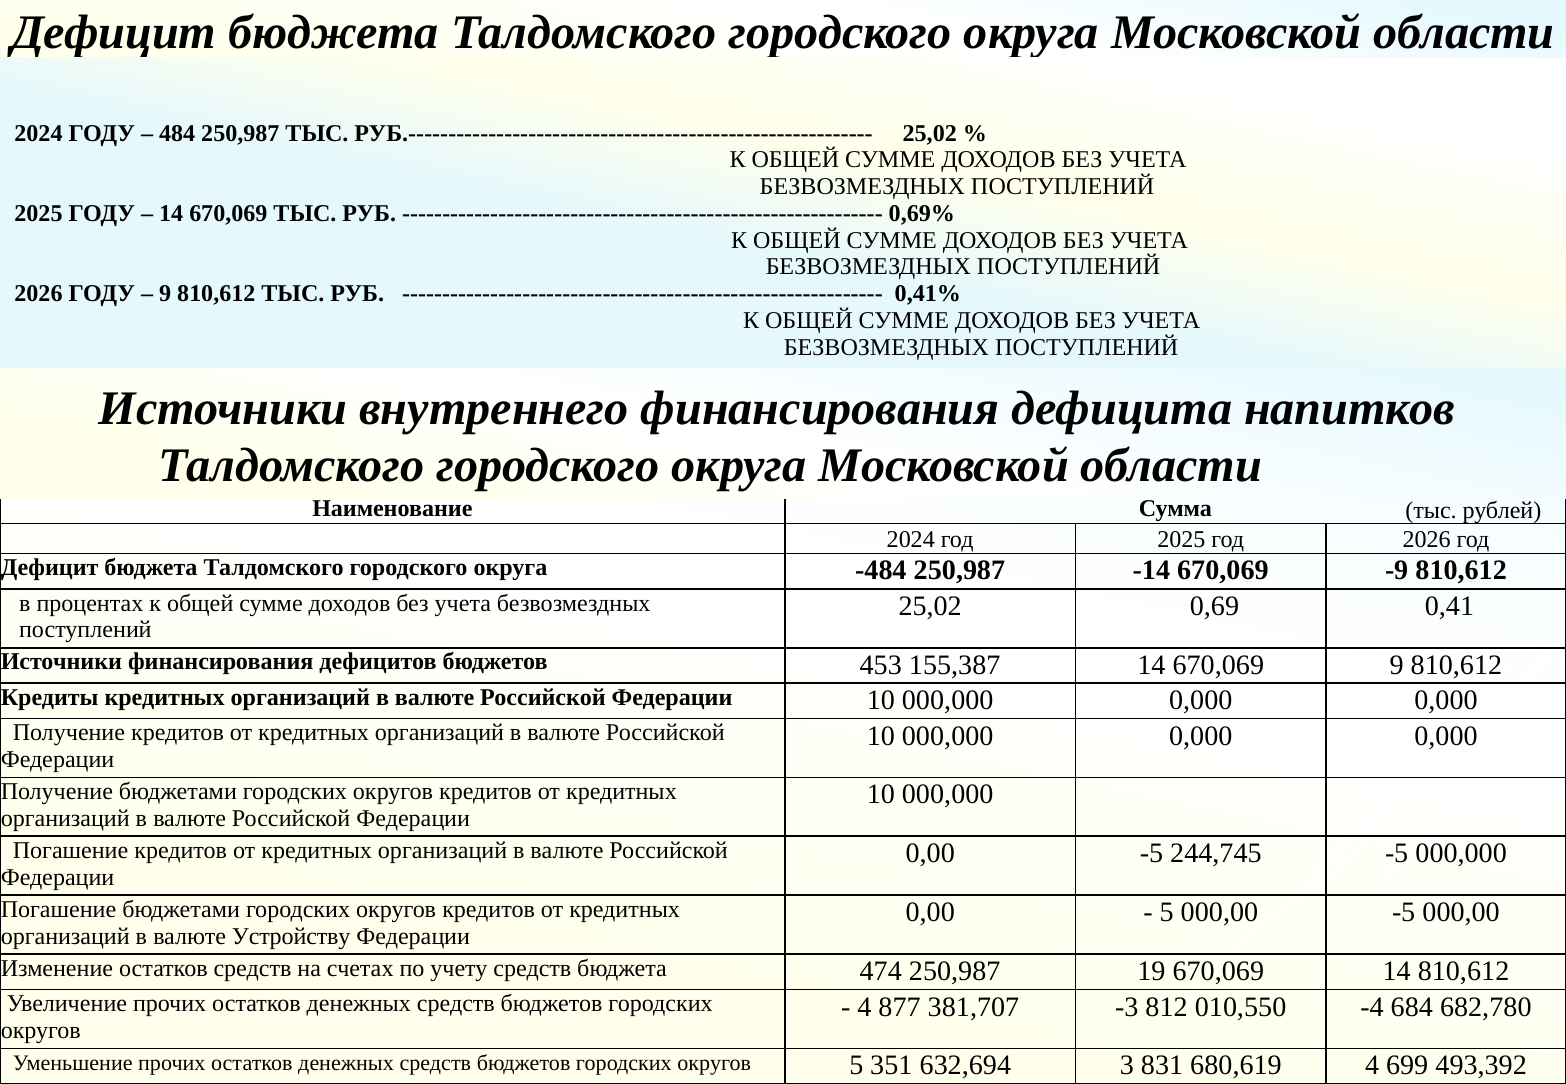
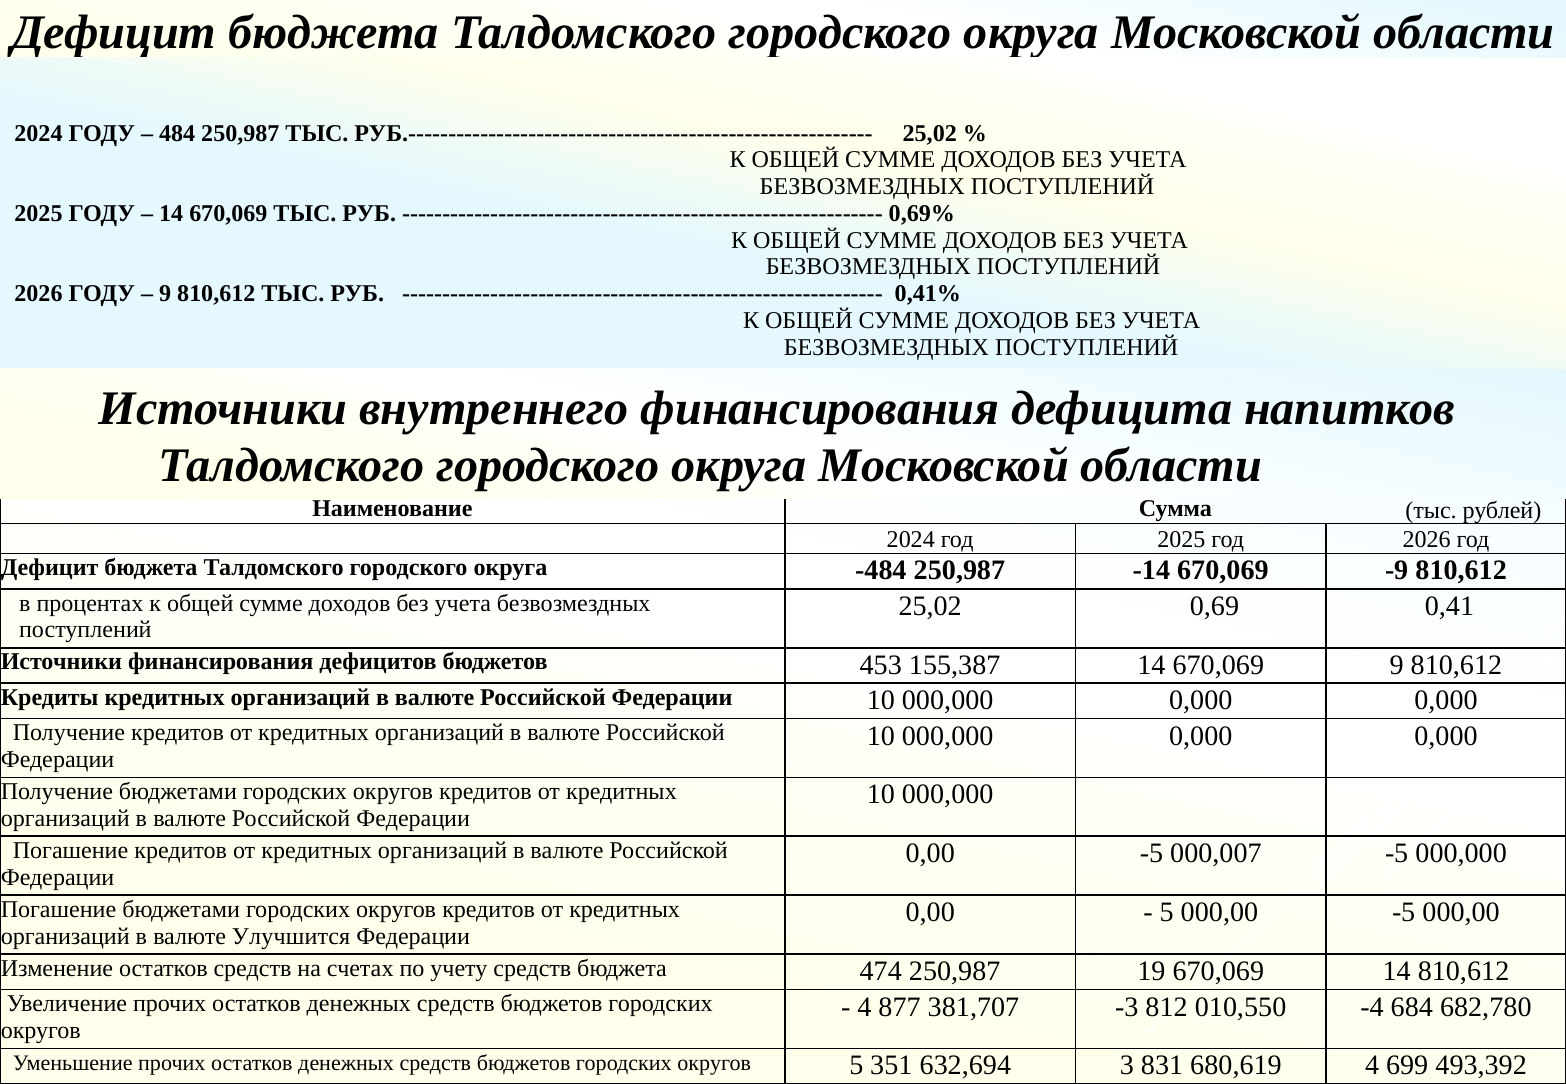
244,745: 244,745 -> 000,007 (1216, 854)
Устройству: Устройству -> Улучшится (291, 936)
